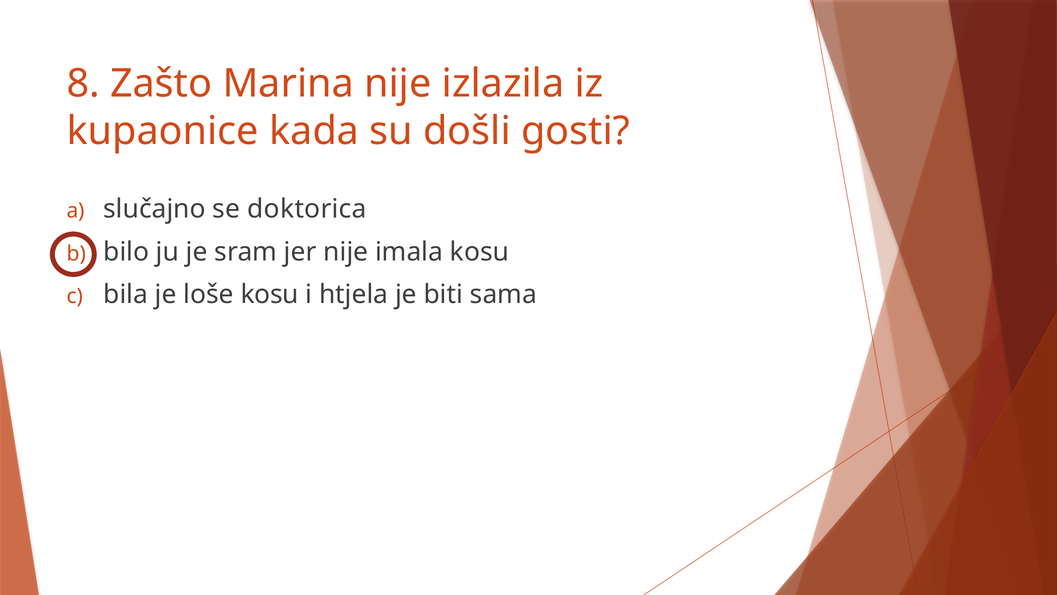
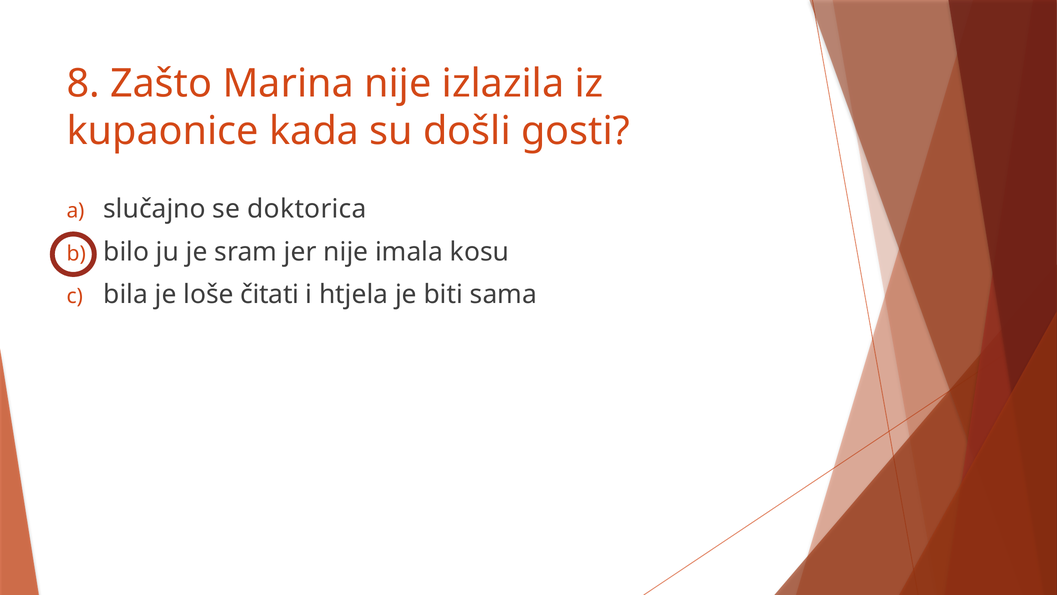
loše kosu: kosu -> čitati (270, 294)
